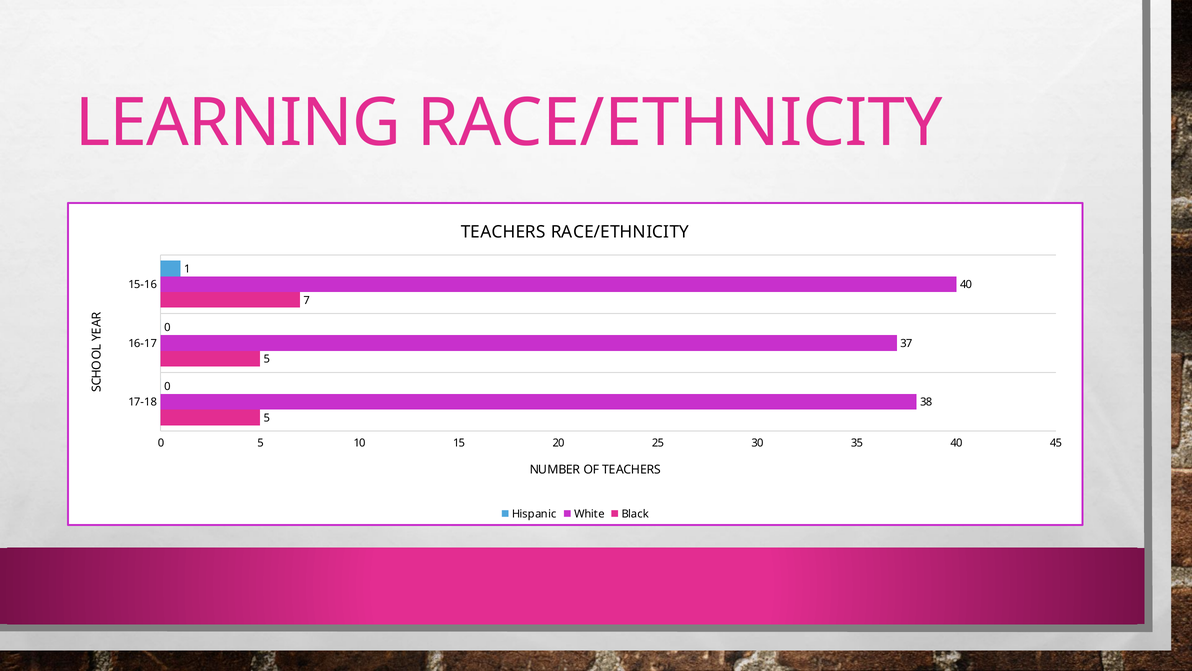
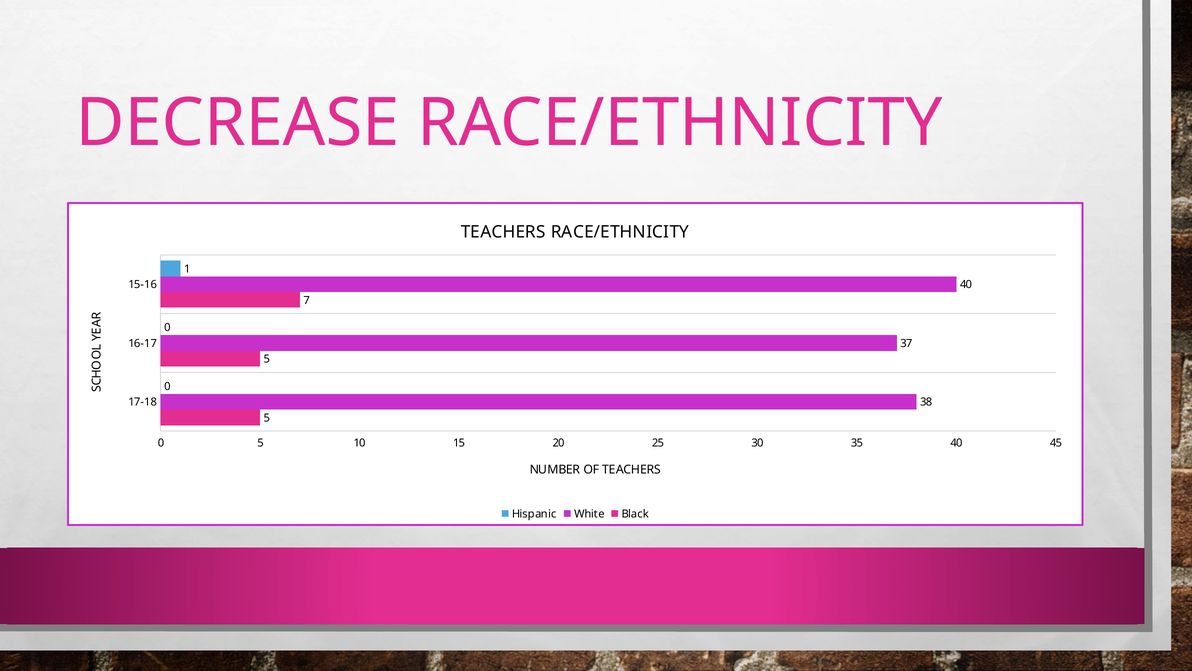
LEARNING: LEARNING -> DECREASE (238, 123)
